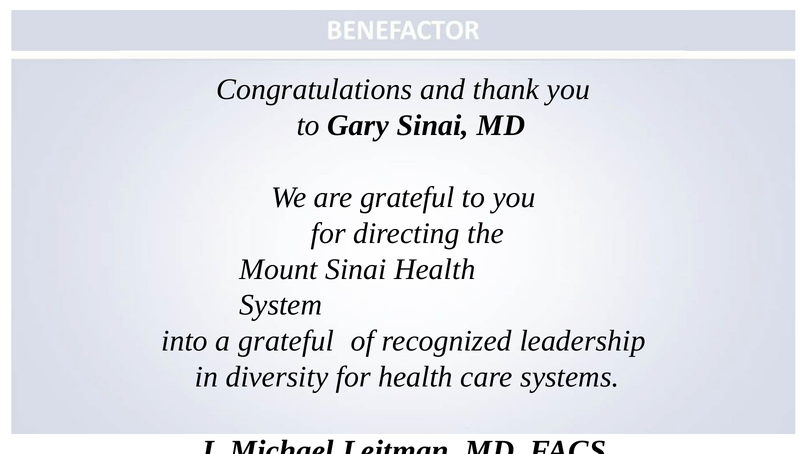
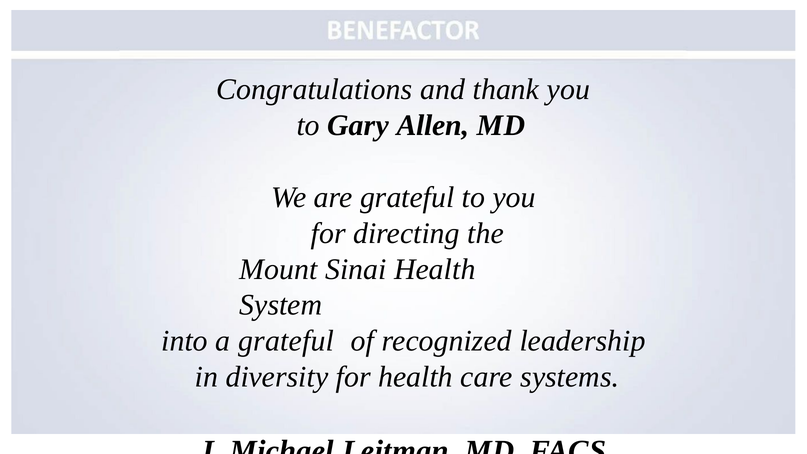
Gary Sinai: Sinai -> Allen (433, 125)
